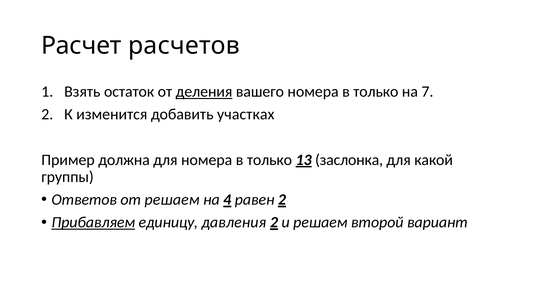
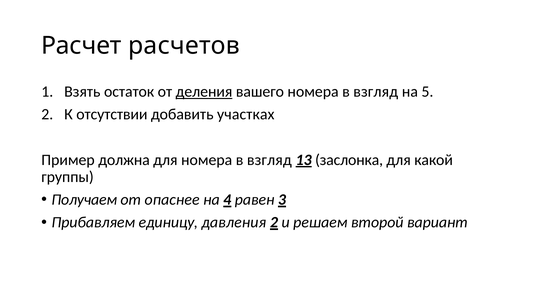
вашего номера в только: только -> взгляд (376, 92)
7: 7 -> 5 (427, 92)
изменится: изменится -> отсутствии (112, 114)
для номера в только: только -> взгляд (269, 160)
Ответов: Ответов -> Получаем (84, 200)
от решаем: решаем -> опаснее (172, 200)
равен 2: 2 -> 3 (282, 200)
Прибавляем underline: present -> none (93, 222)
